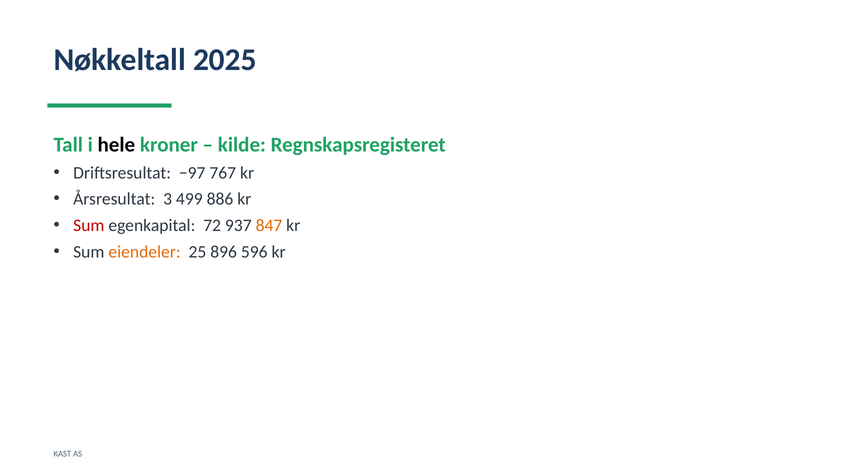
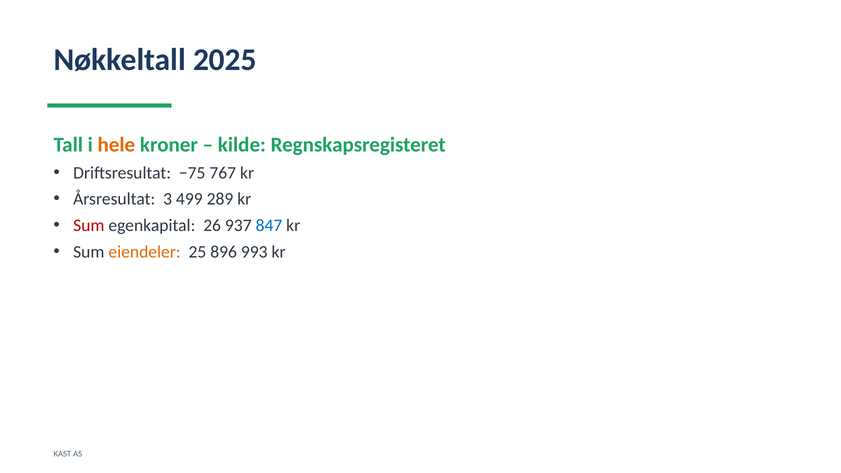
hele colour: black -> orange (116, 145)
−97: −97 -> −75 (192, 173)
886: 886 -> 289 (220, 199)
72: 72 -> 26 (212, 226)
847 colour: orange -> blue (269, 226)
596: 596 -> 993 (254, 252)
